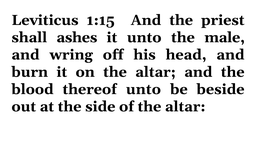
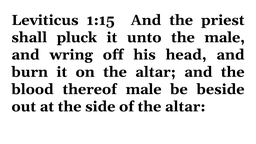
ashes: ashes -> pluck (77, 37)
thereof unto: unto -> male (144, 89)
